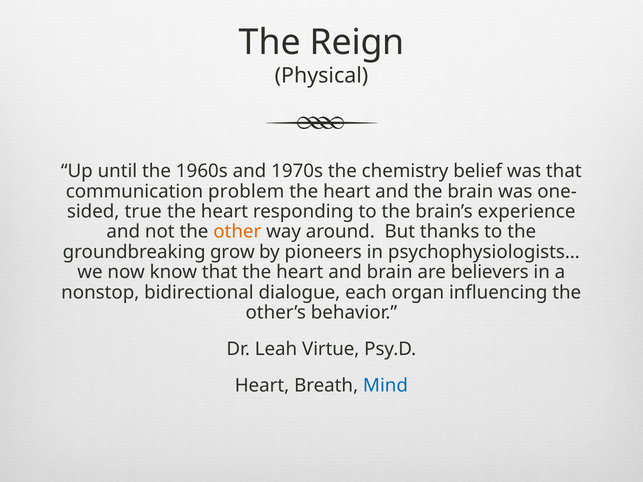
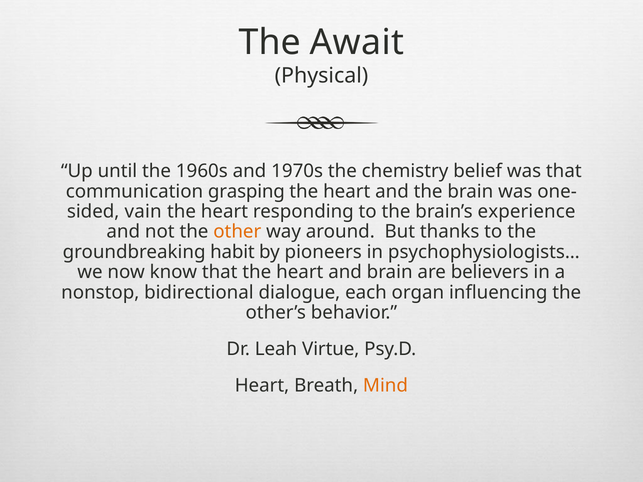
Reign: Reign -> Await (357, 43)
problem: problem -> grasping (246, 191)
true: true -> vain (143, 212)
grow: grow -> habit (232, 252)
Mind colour: blue -> orange (385, 386)
